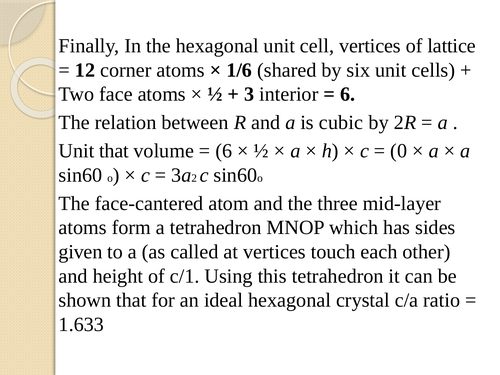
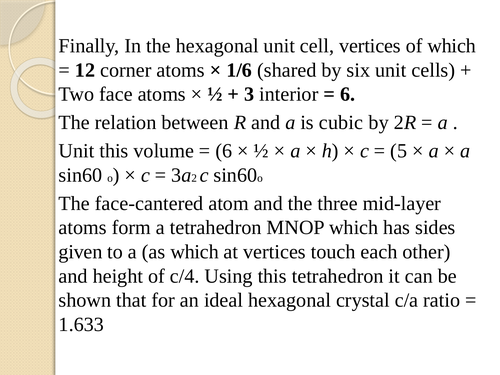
of lattice: lattice -> which (452, 46)
Unit that: that -> this (114, 151)
0: 0 -> 5 (399, 151)
as called: called -> which (195, 252)
c/1: c/1 -> c/4 (185, 276)
